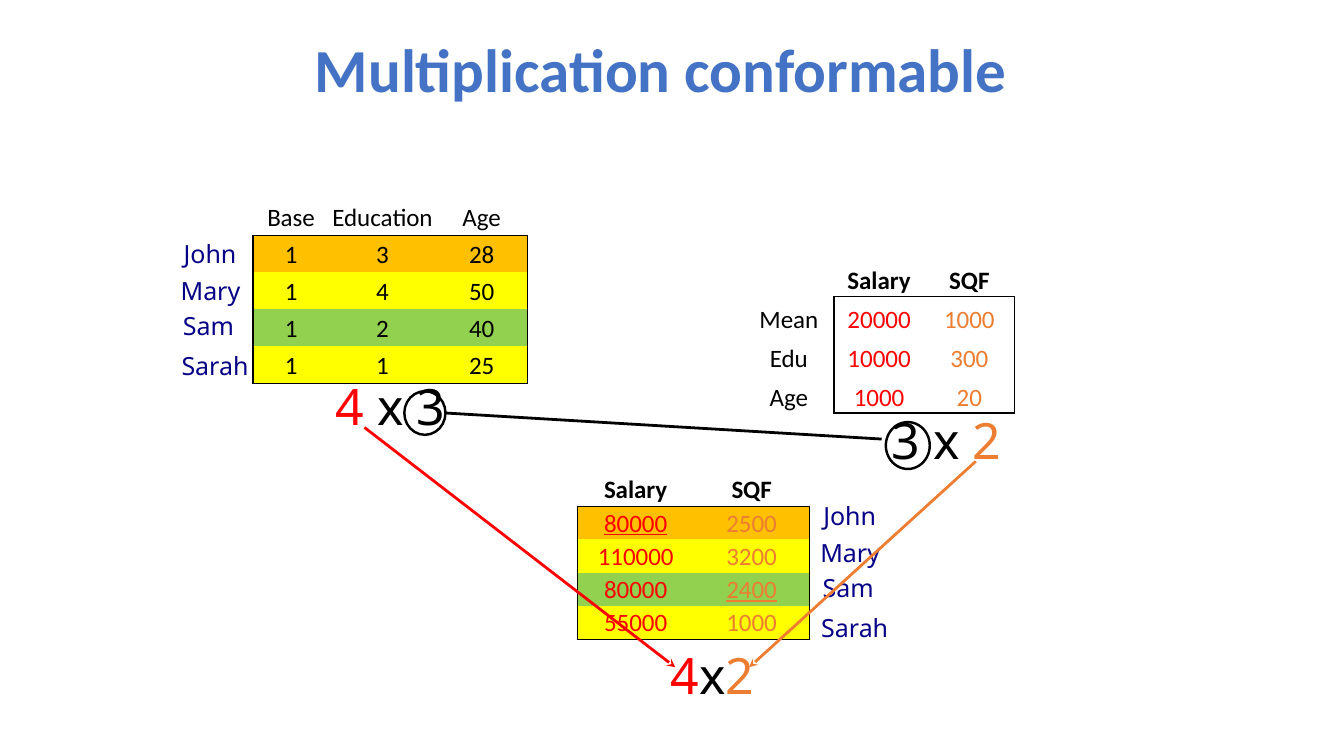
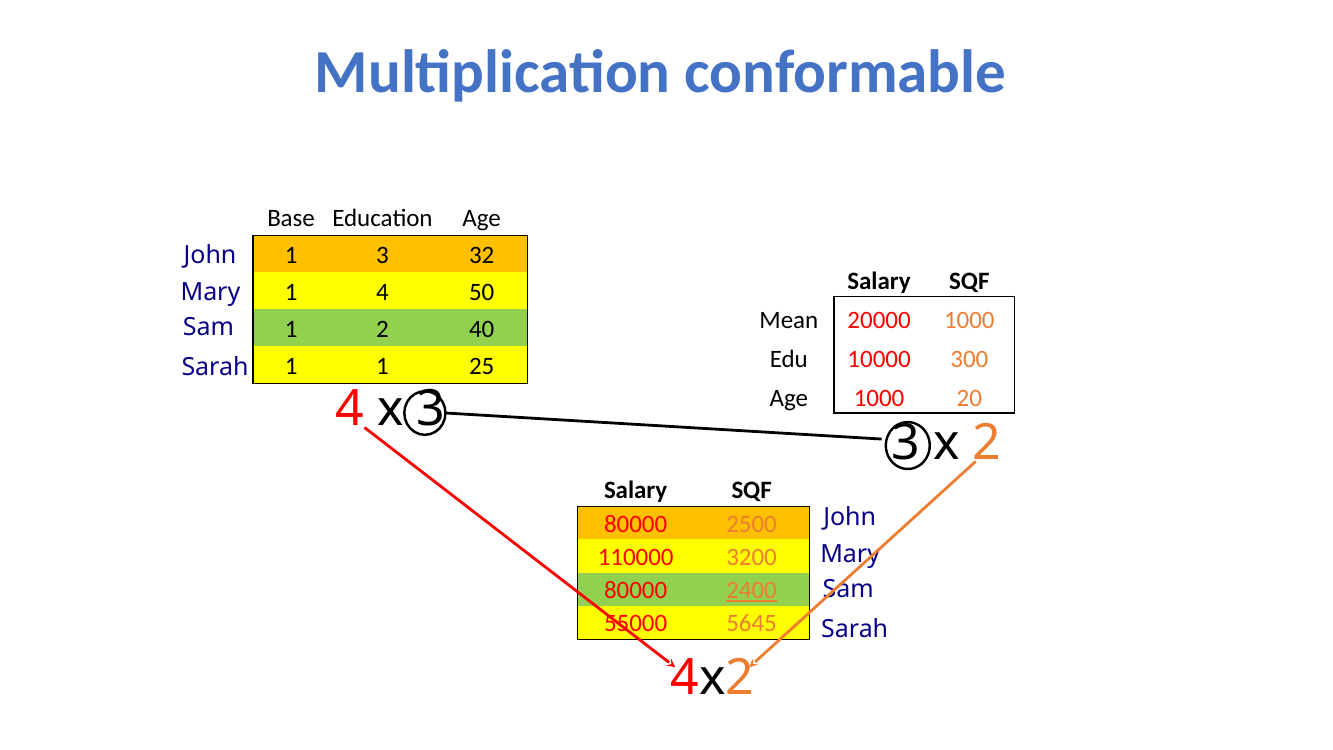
28: 28 -> 32 (482, 255)
80000 underline: present -> none (636, 524)
55000 1000: 1000 -> 5645 (752, 624)
